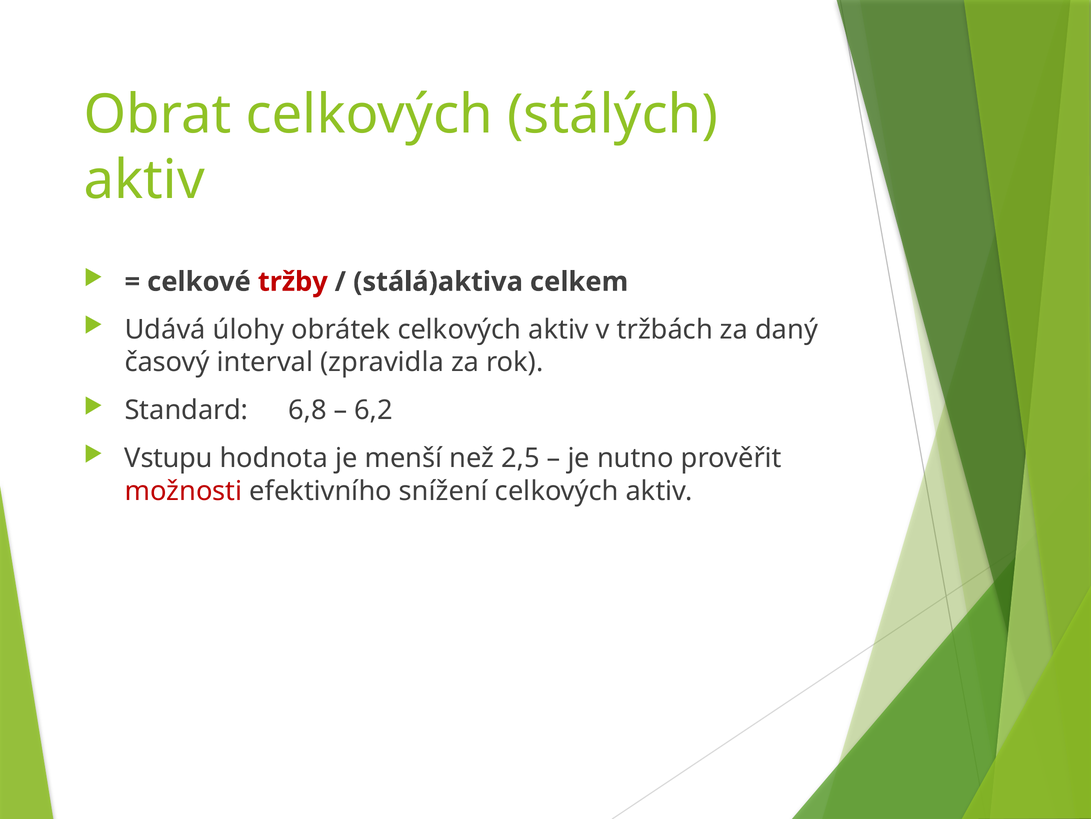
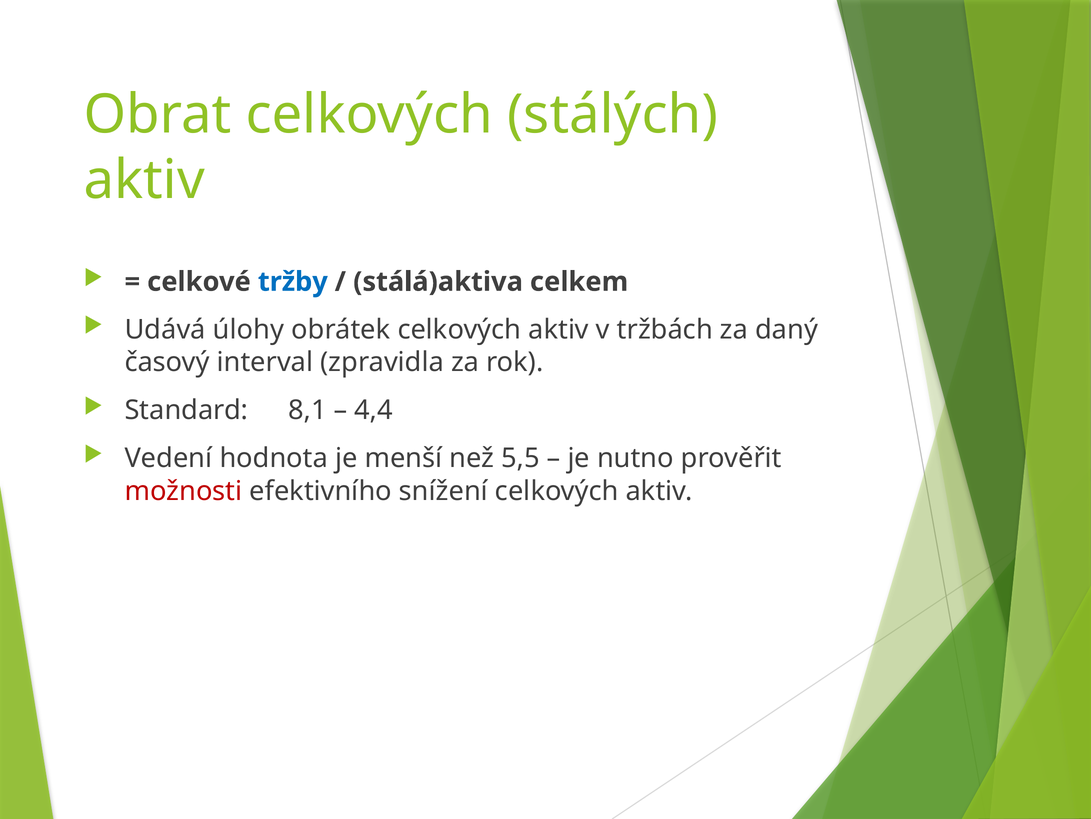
tržby colour: red -> blue (293, 282)
6,8: 6,8 -> 8,1 (307, 410)
6,2: 6,2 -> 4,4 (374, 410)
Vstupu: Vstupu -> Vedení (168, 458)
2,5: 2,5 -> 5,5 (521, 458)
